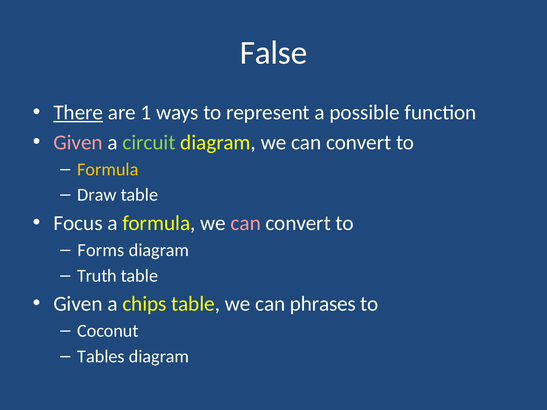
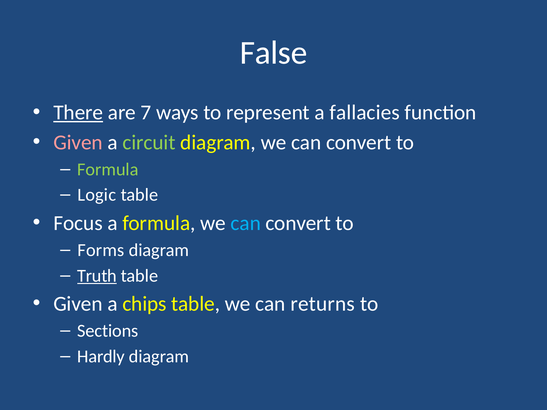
1: 1 -> 7 (146, 113)
possible: possible -> fallacies (365, 113)
Formula colour: yellow -> light green (108, 170)
Draw: Draw -> Logic (97, 195)
can colour: pink -> light blue (246, 223)
Truth underline: none -> present (97, 276)
phrases: phrases -> returns (323, 304)
Coconut: Coconut -> Sections (108, 331)
Tables: Tables -> Hardly (101, 357)
